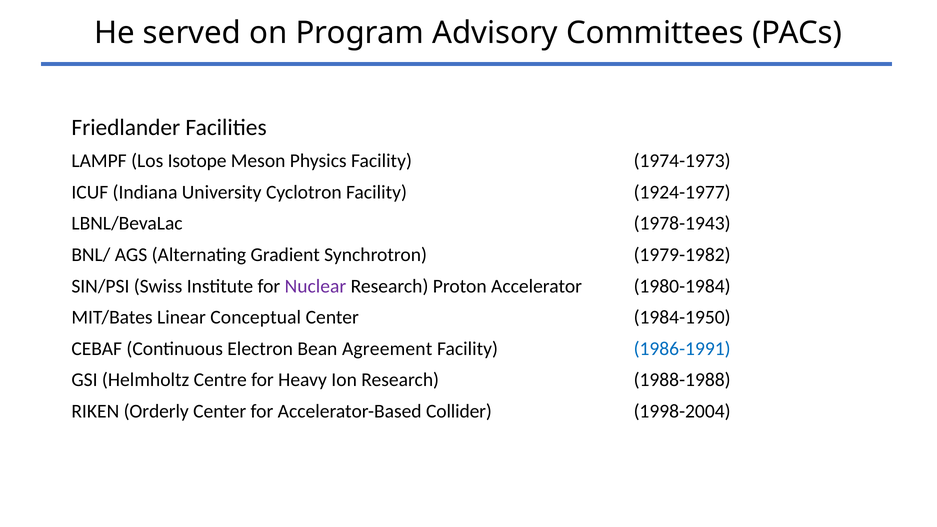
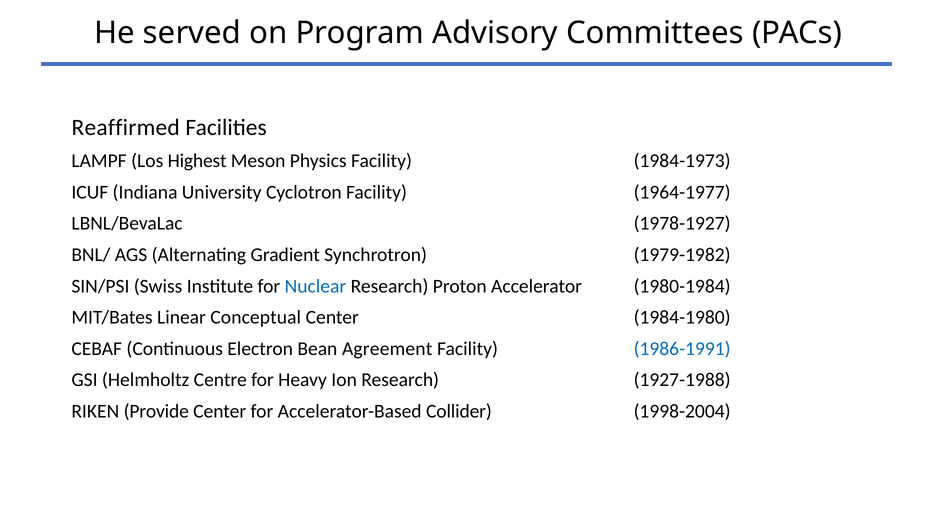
Friedlander: Friedlander -> Reaffirmed (126, 128)
Isotope: Isotope -> Highest (197, 161)
1974-1973: 1974-1973 -> 1984-1973 (682, 161)
1924-1977: 1924-1977 -> 1964-1977 (682, 192)
1978-1943: 1978-1943 -> 1978-1927 (682, 224)
Nuclear colour: purple -> blue (315, 286)
1984-1950: 1984-1950 -> 1984-1980 (682, 317)
1988-1988: 1988-1988 -> 1927-1988 (682, 380)
Orderly: Orderly -> Provide (156, 411)
